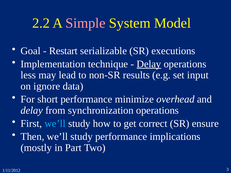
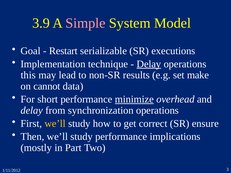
2.2: 2.2 -> 3.9 (41, 23)
less: less -> this (28, 75)
input: input -> make (198, 75)
ignore: ignore -> cannot (47, 86)
minimize underline: none -> present (134, 99)
we’ll colour: light blue -> yellow (55, 124)
